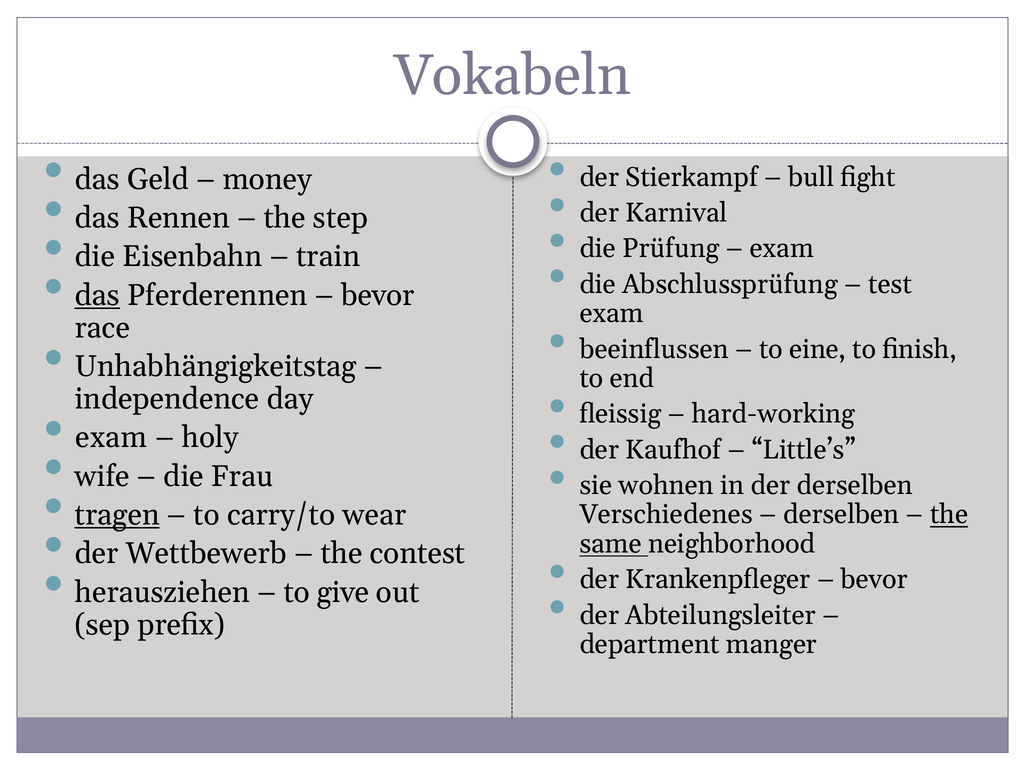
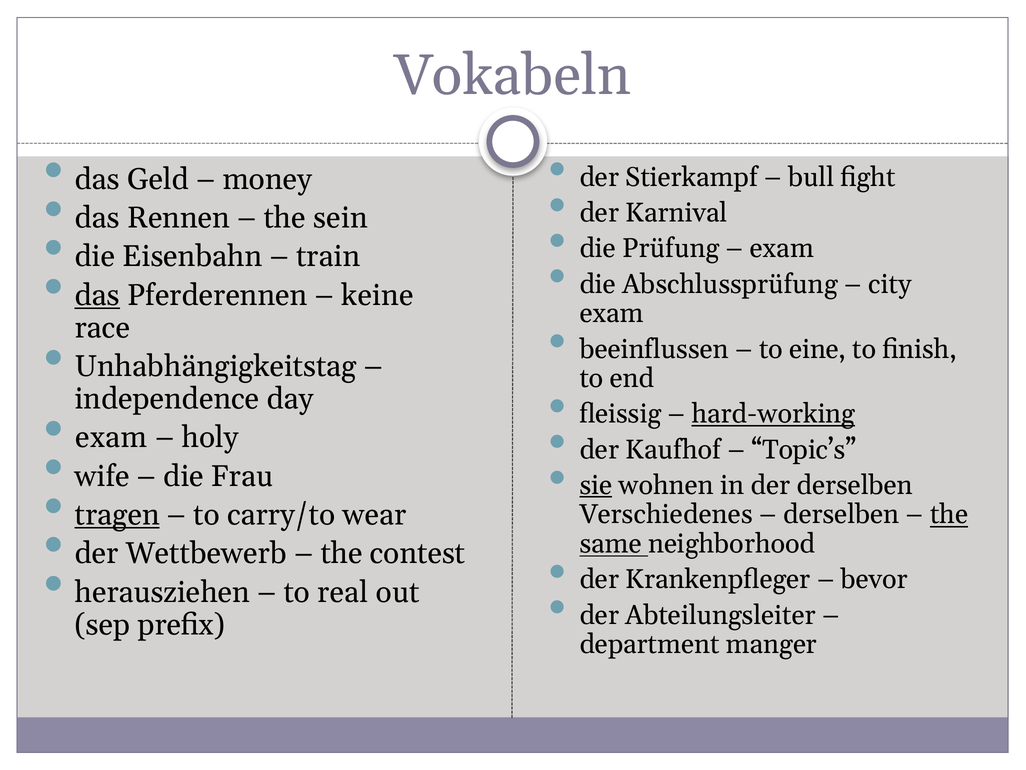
step: step -> sein (341, 218)
test: test -> city (890, 284)
bevor: bevor -> keine (378, 295)
hard-working underline: none -> present (773, 414)
Little’s: Little’s -> Topic’s (804, 449)
sie underline: none -> present (596, 485)
give: give -> real (343, 592)
